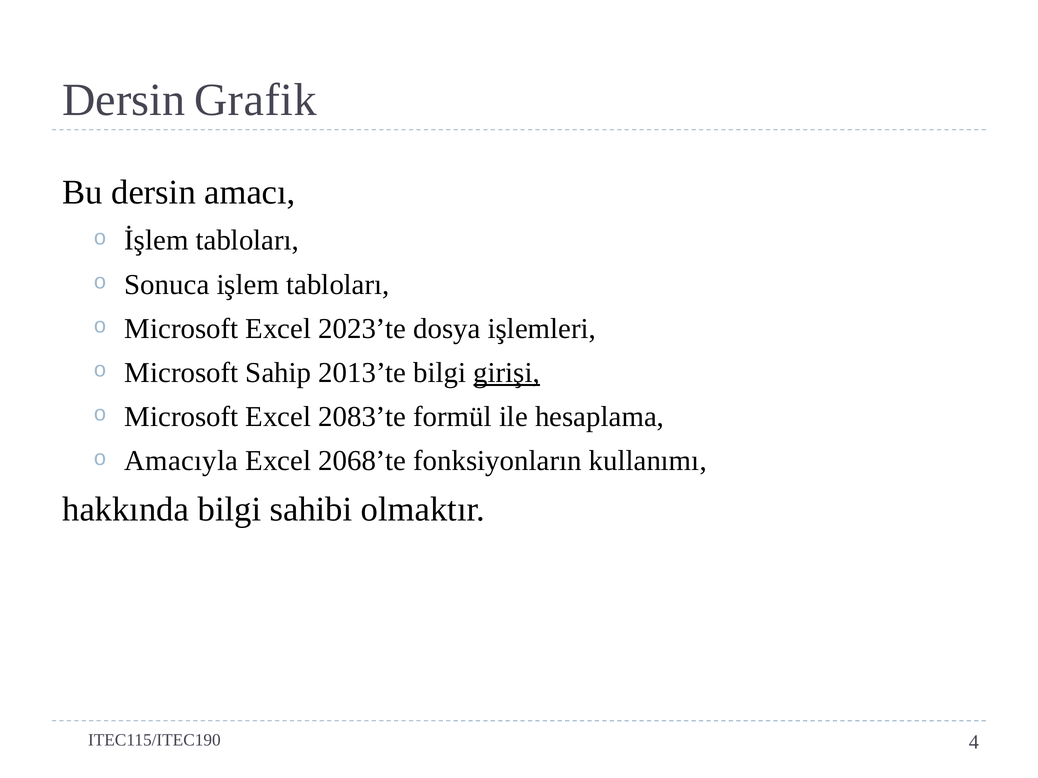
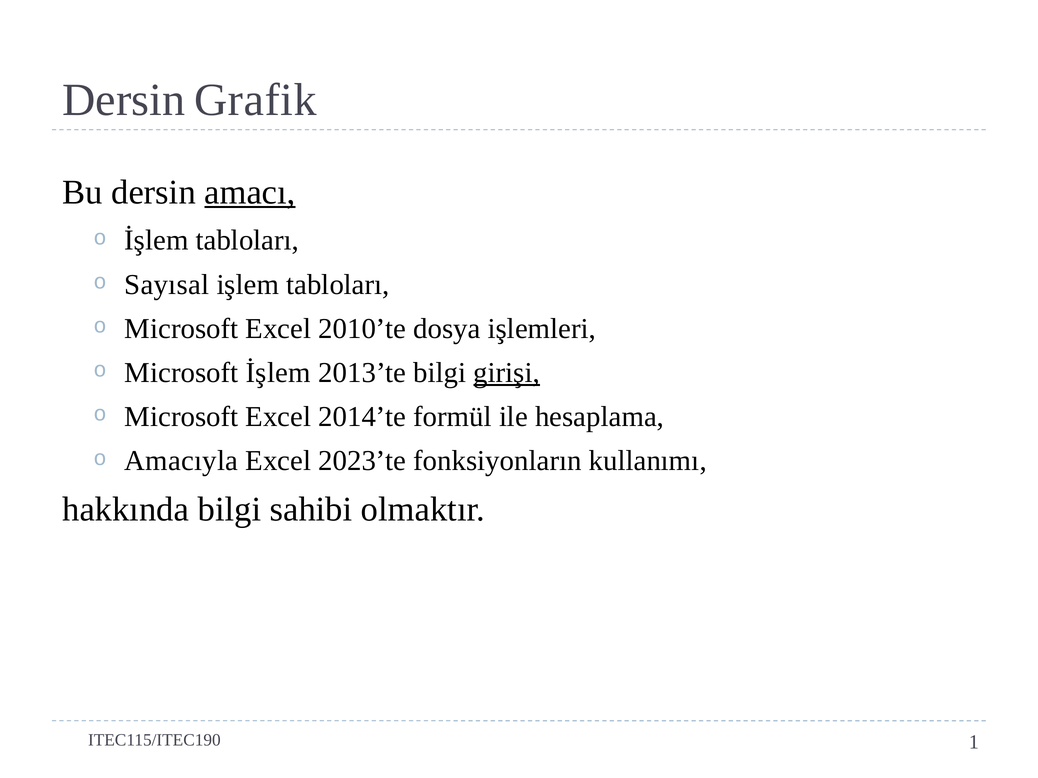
amacı underline: none -> present (250, 192)
Sonuca: Sonuca -> Sayısal (167, 285)
2023’te: 2023’te -> 2010’te (362, 329)
Microsoft Sahip: Sahip -> İşlem (278, 373)
2083’te: 2083’te -> 2014’te (362, 417)
2068’te: 2068’te -> 2023’te (362, 461)
4: 4 -> 1 (974, 742)
